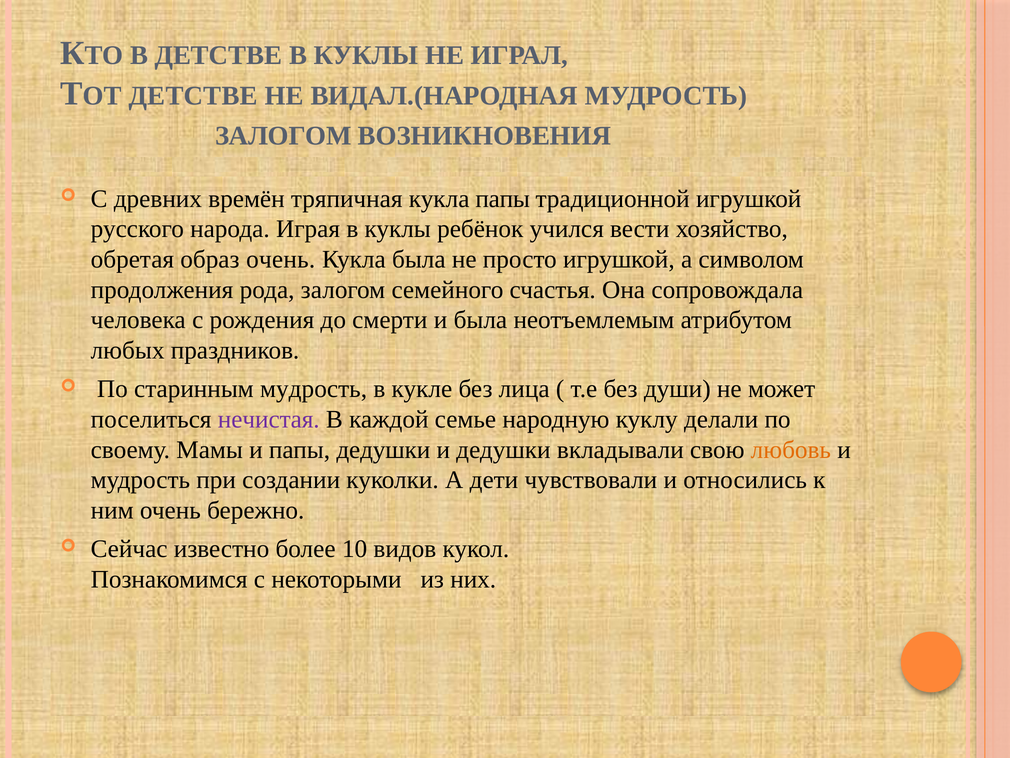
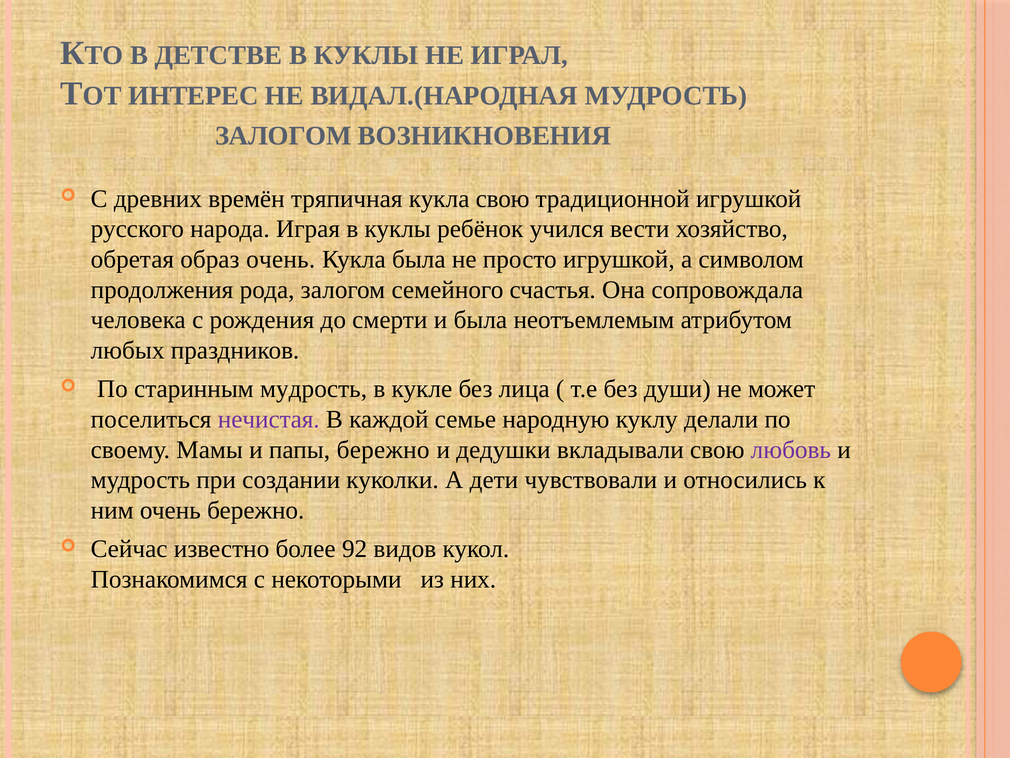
ДЕТСТВЕ: ДЕТСТВЕ -> ИНТЕРЕС (193, 96)
кукла папы: папы -> свою (503, 199)
папы дедушки: дедушки -> бережно (383, 449)
любовь colour: orange -> purple (791, 449)
10: 10 -> 92 (355, 549)
